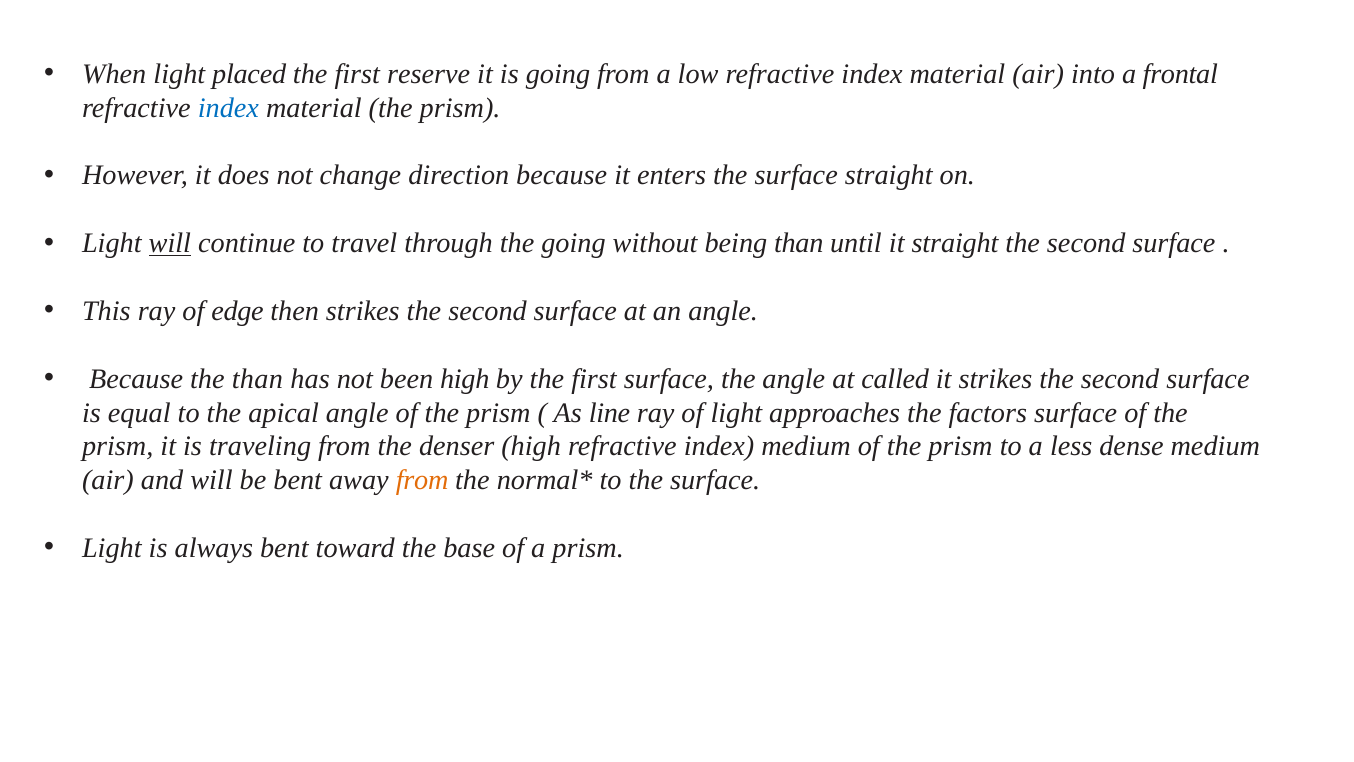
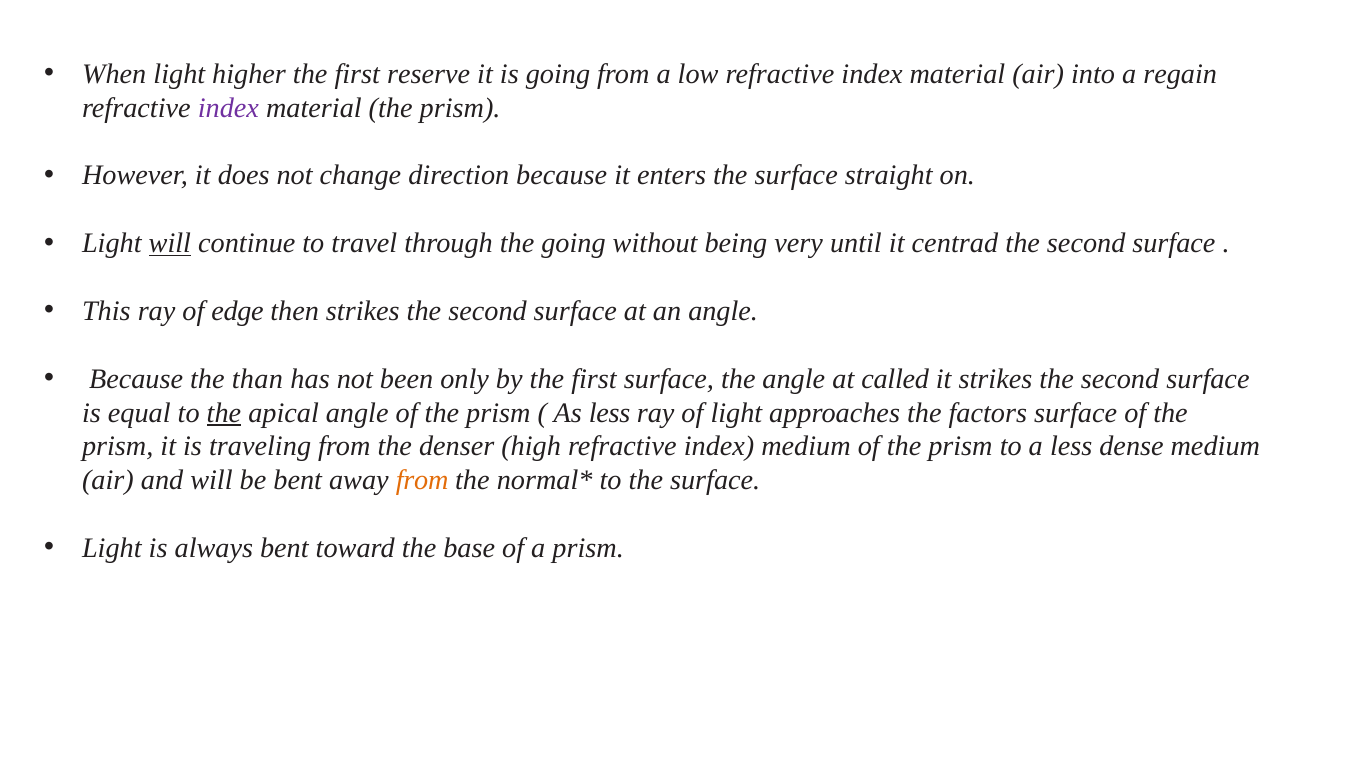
placed: placed -> higher (249, 74)
frontal: frontal -> regain (1180, 74)
index colour: blue -> purple (228, 108)
being than: than -> very (799, 243)
it straight: straight -> centrad (955, 243)
been high: high -> only (465, 379)
the underline: none -> present (224, 413)
As line: line -> less (610, 413)
